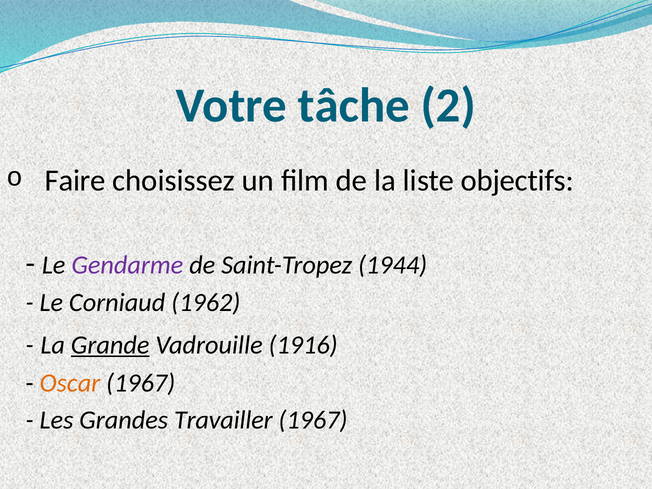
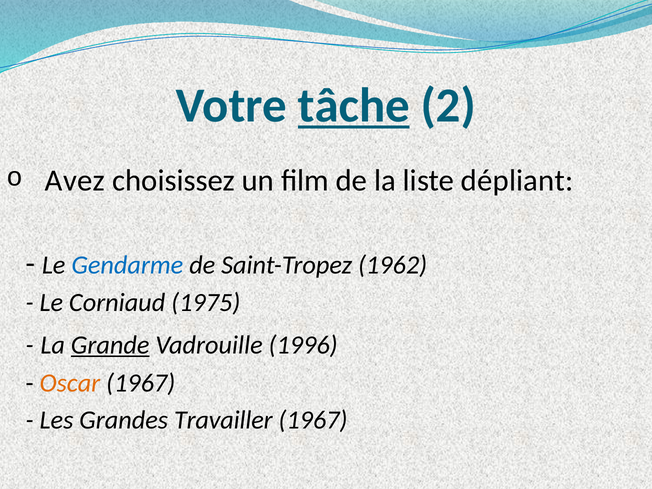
tâche underline: none -> present (354, 106)
Faire: Faire -> Avez (75, 181)
objectifs: objectifs -> dépliant (517, 181)
Gendarme colour: purple -> blue (127, 265)
1944: 1944 -> 1962 (393, 265)
1962: 1962 -> 1975 (206, 303)
1916: 1916 -> 1996 (303, 345)
